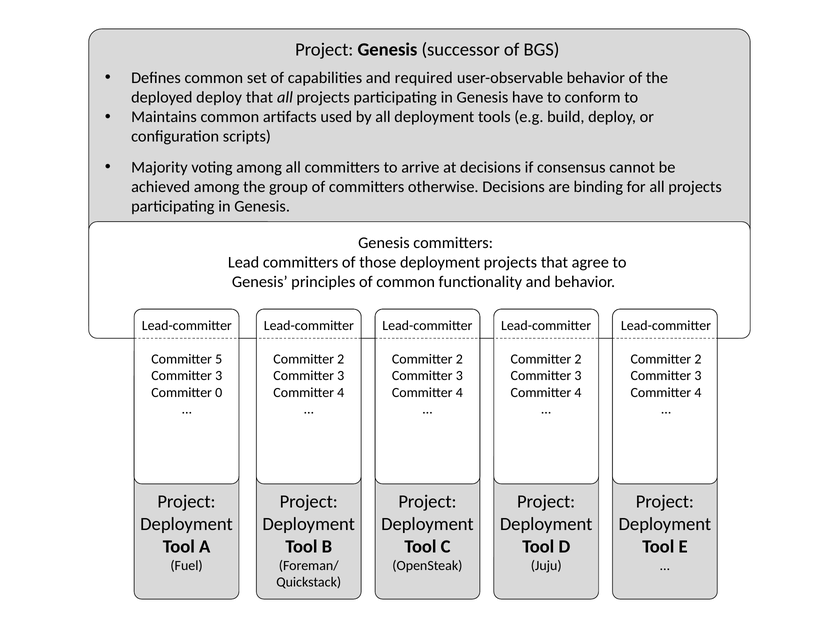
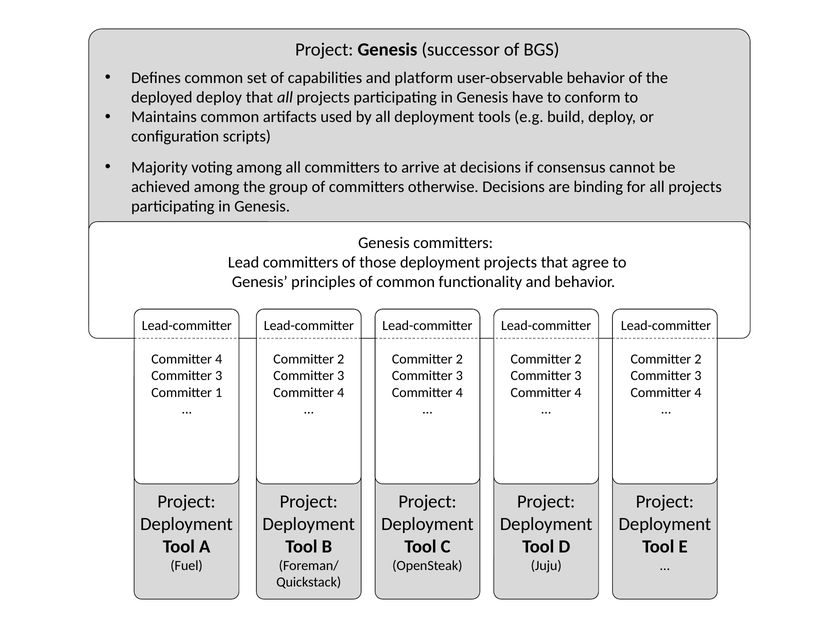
required: required -> platform (424, 78)
5: 5 -> 4 (219, 359)
0: 0 -> 1 (219, 393)
